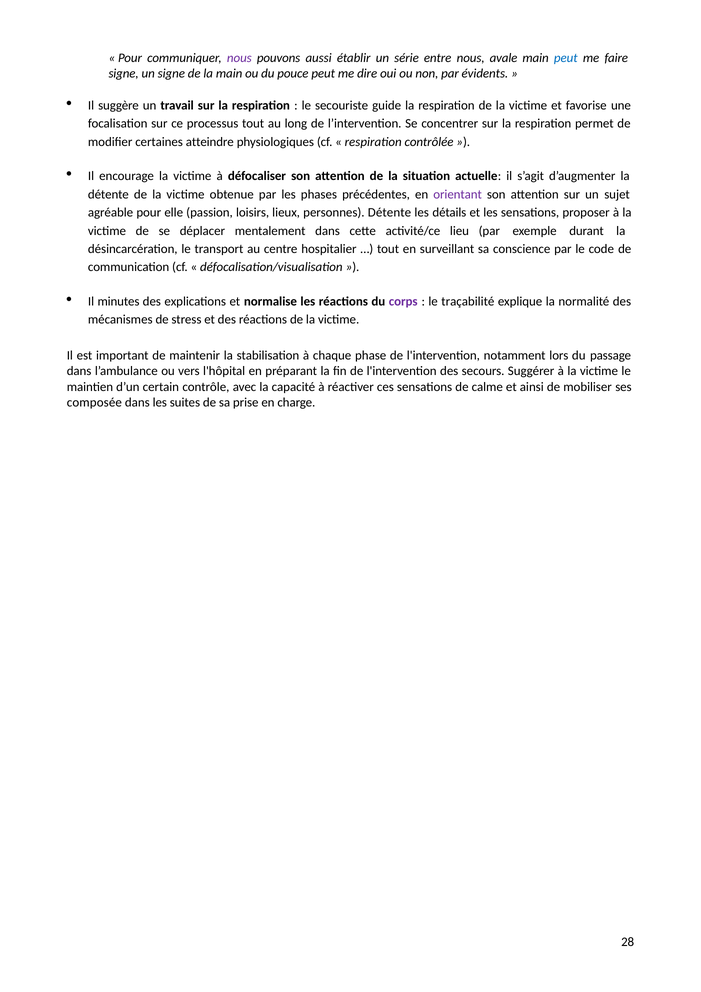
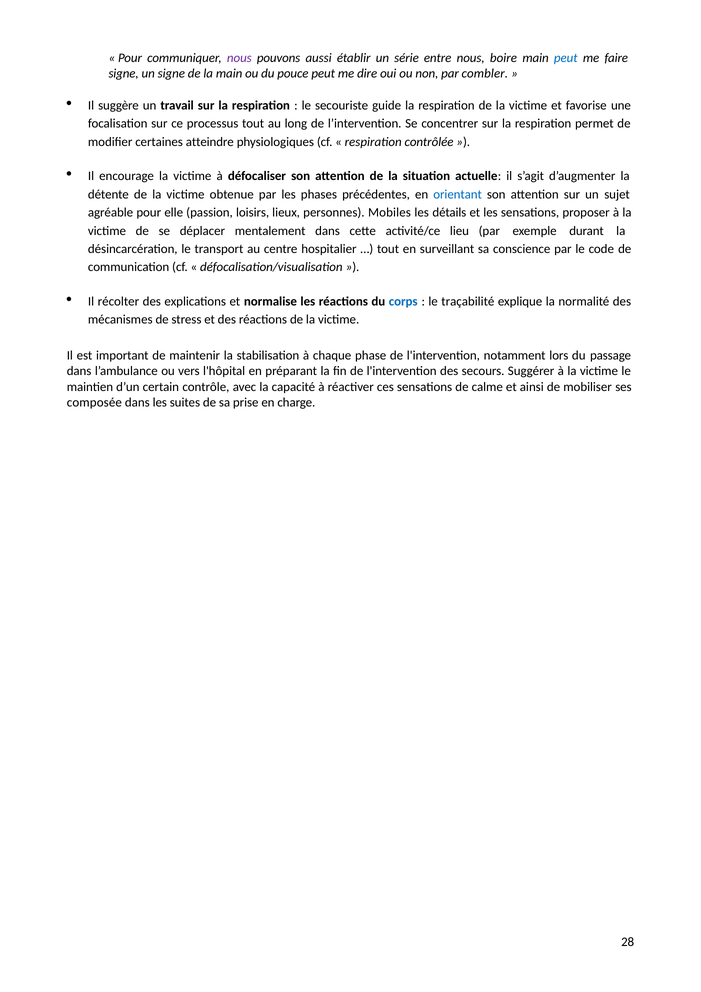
avale: avale -> boire (503, 58)
évidents: évidents -> combler (485, 74)
orientant colour: purple -> blue (458, 194)
personnes Détente: Détente -> Mobiles (389, 213)
minutes: minutes -> récolter (118, 302)
corps colour: purple -> blue (403, 302)
